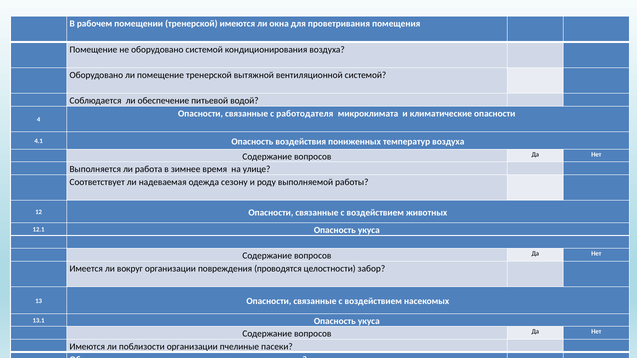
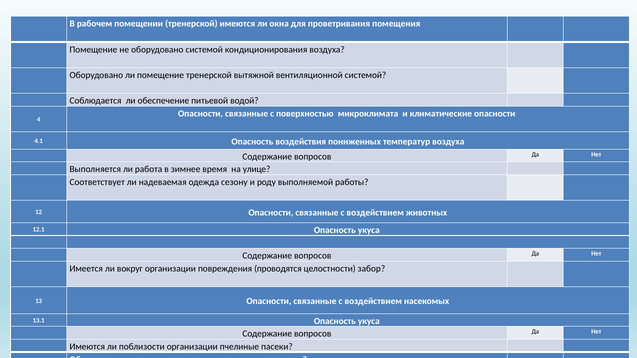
работодателя: работодателя -> поверхностью (305, 114)
